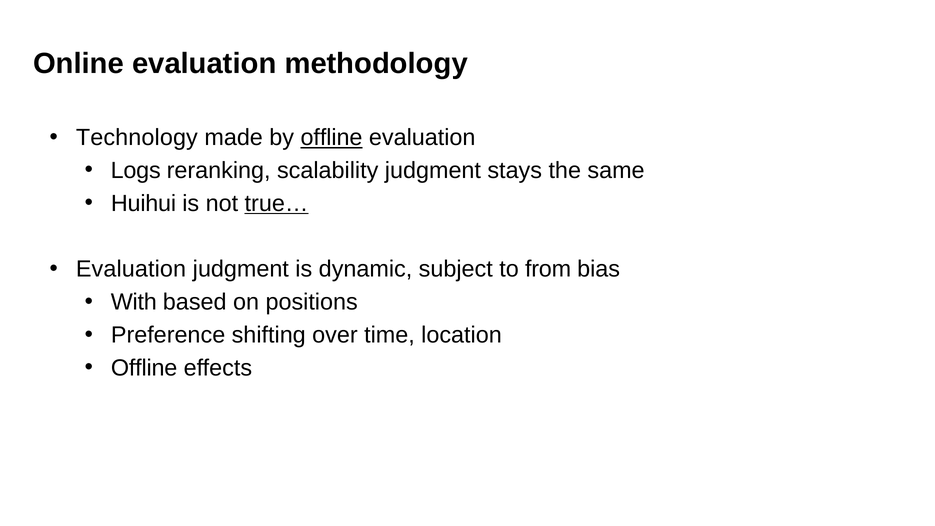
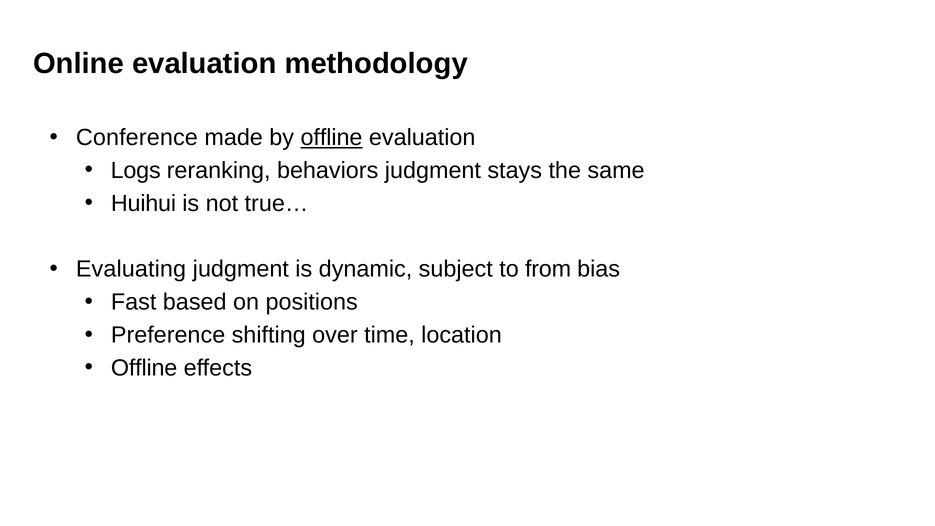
Technology: Technology -> Conference (137, 138)
scalability: scalability -> behaviors (328, 171)
true… underline: present -> none (276, 203)
Evaluation: Evaluation -> Evaluating (131, 269)
With: With -> Fast (134, 302)
